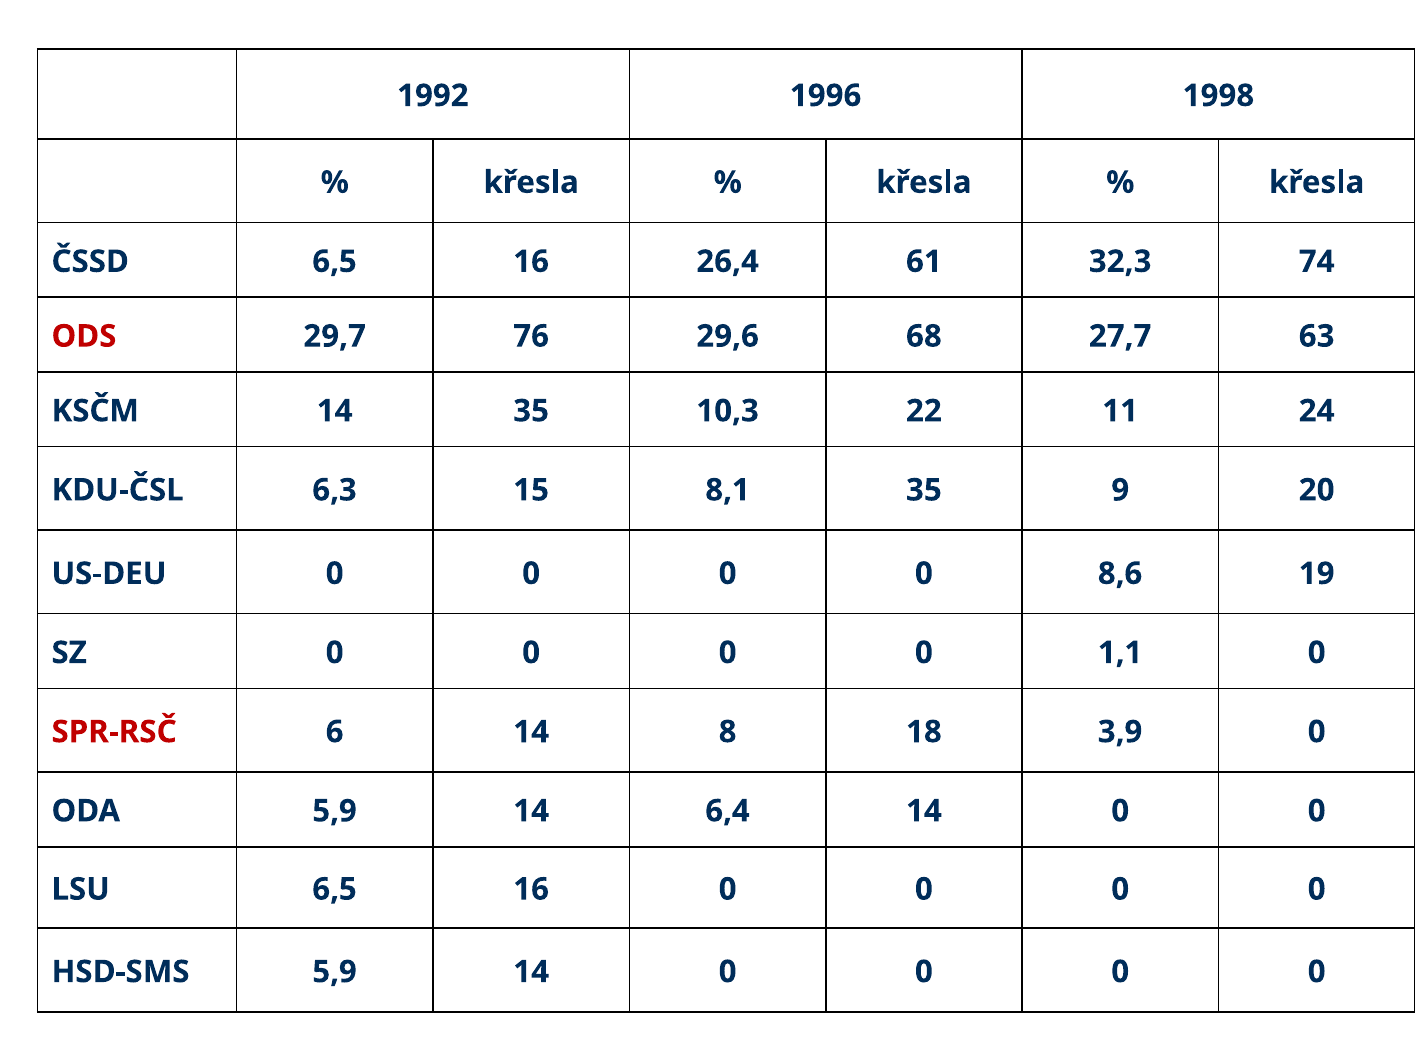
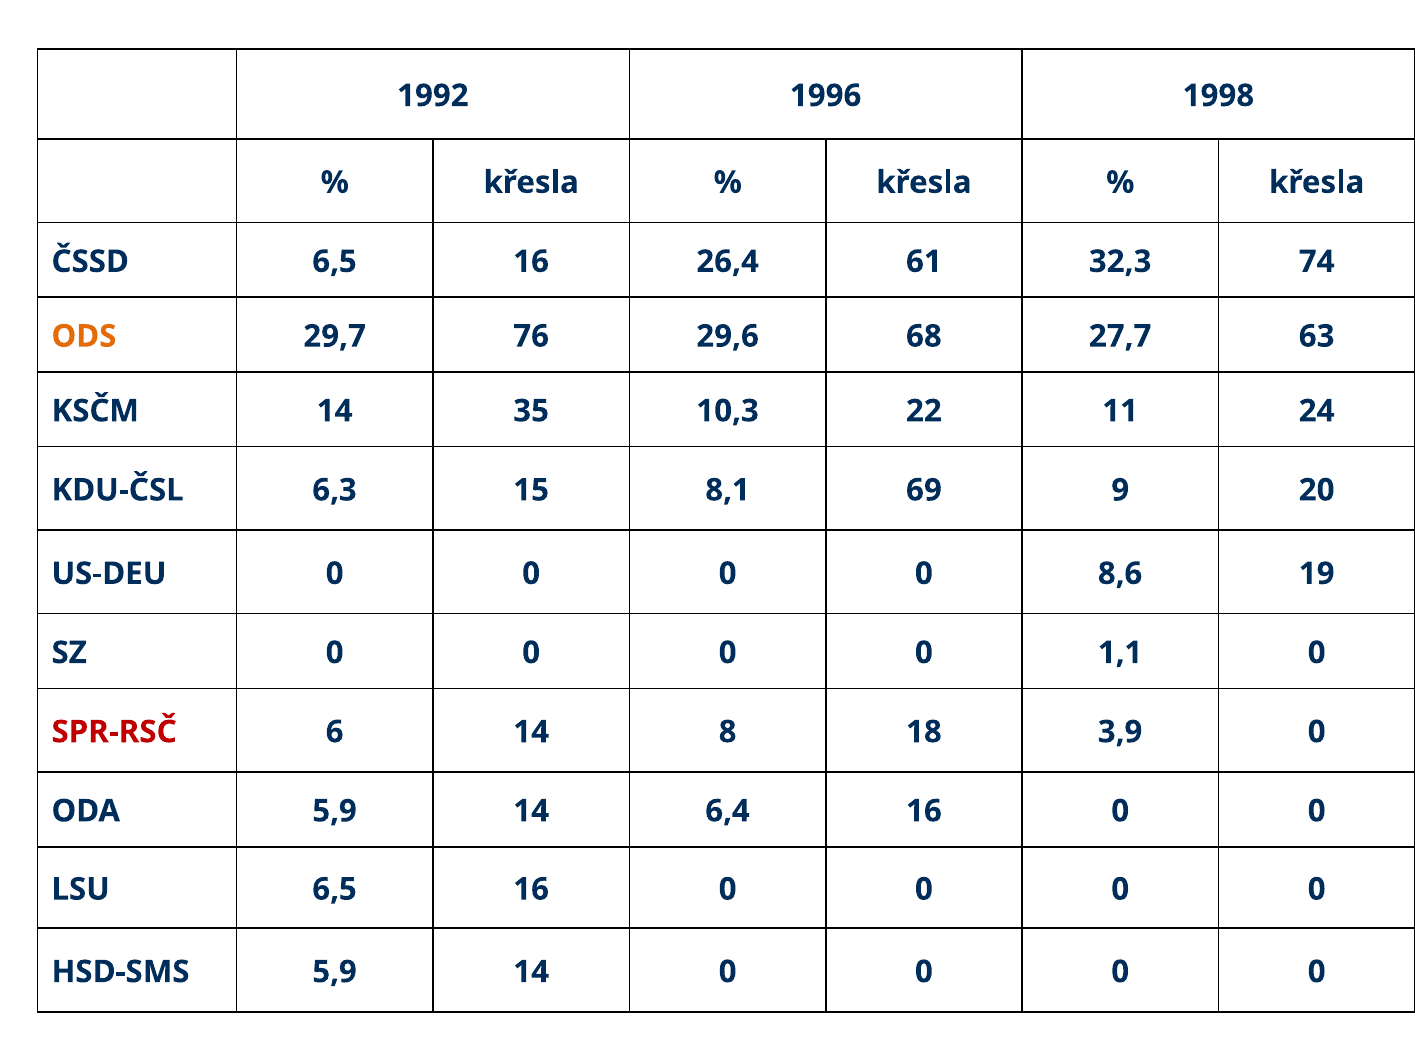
ODS colour: red -> orange (84, 336)
8,1 35: 35 -> 69 (924, 490)
6,4 14: 14 -> 16 (924, 811)
